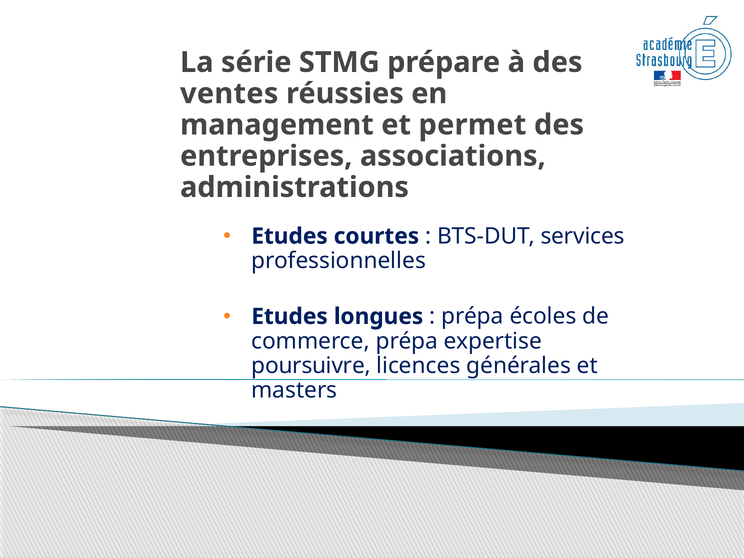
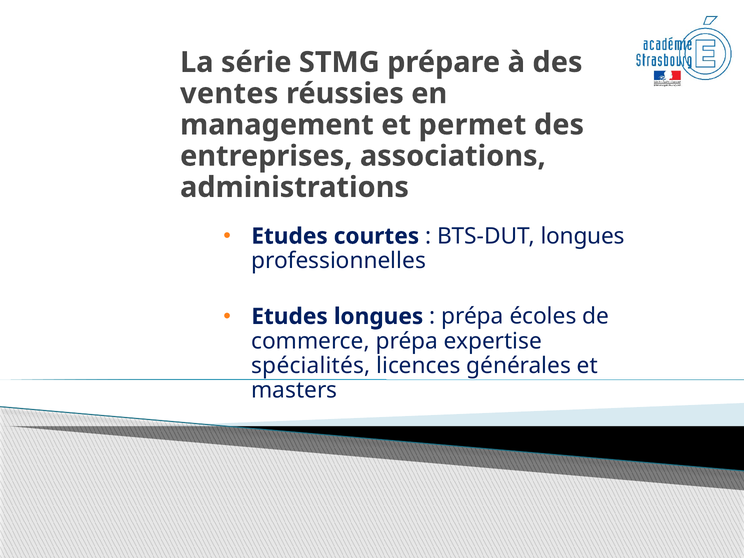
BTS-DUT services: services -> longues (583, 236)
poursuivre: poursuivre -> spécialités (311, 366)
